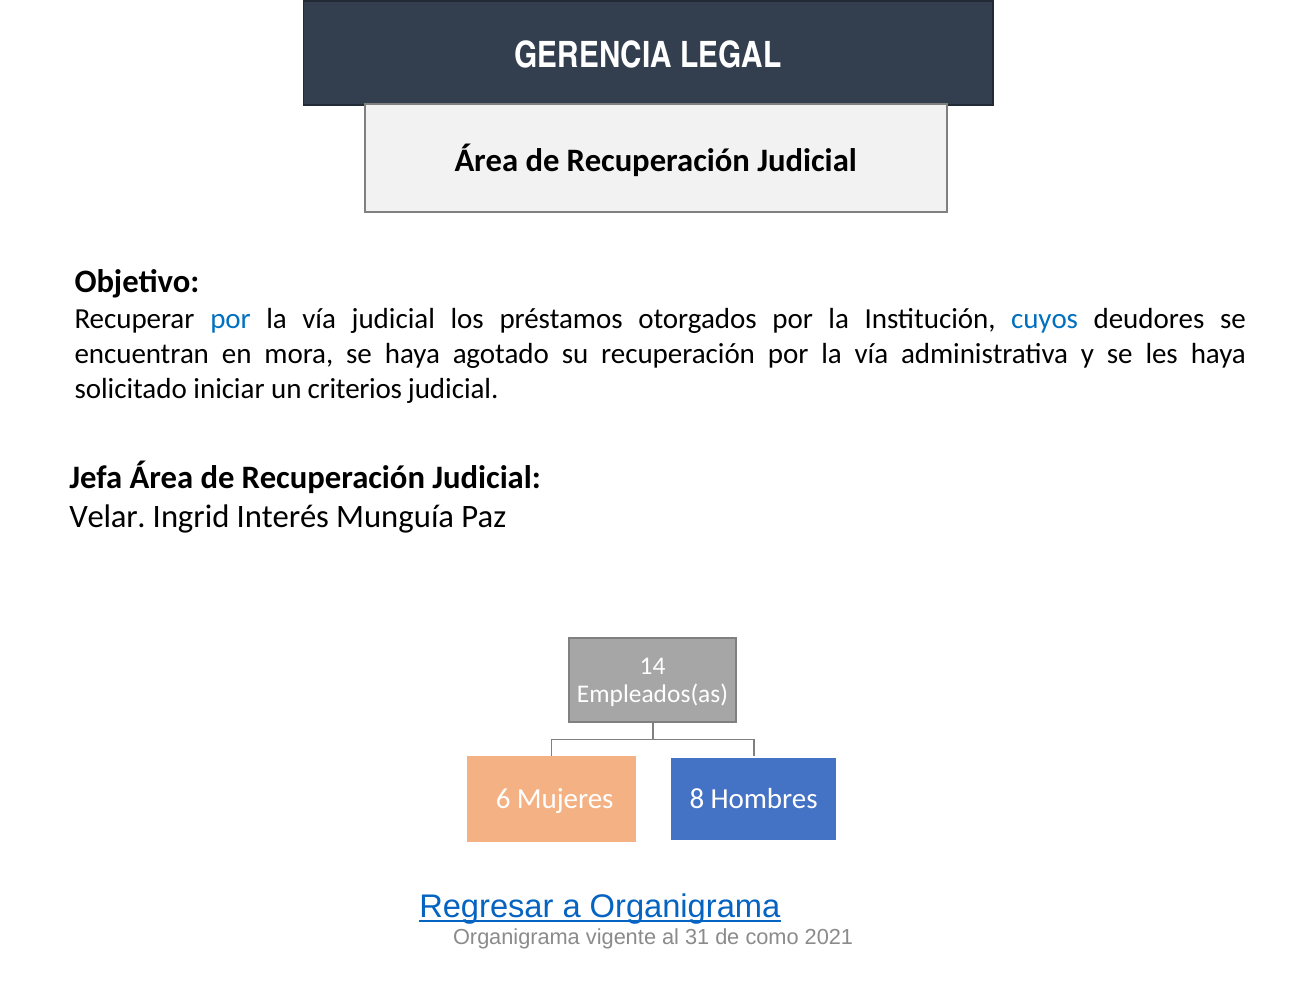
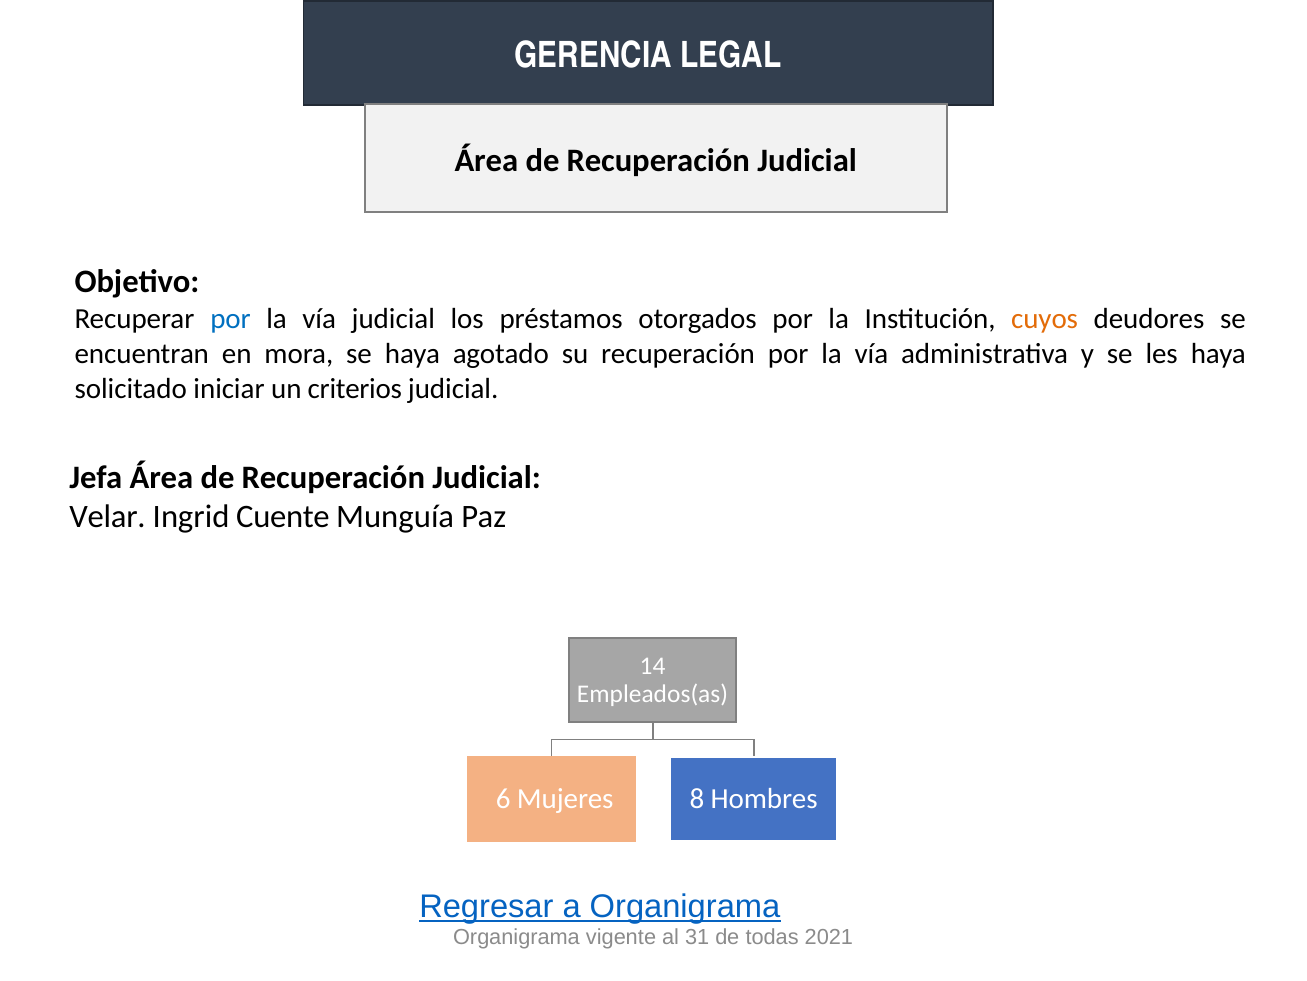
cuyos colour: blue -> orange (1045, 318)
Interés: Interés -> Cuente (283, 516)
como: como -> todas (772, 936)
